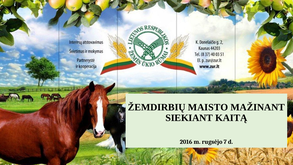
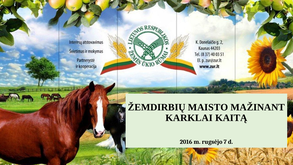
SIEKIANT: SIEKIANT -> KARKLAI (189, 118)
